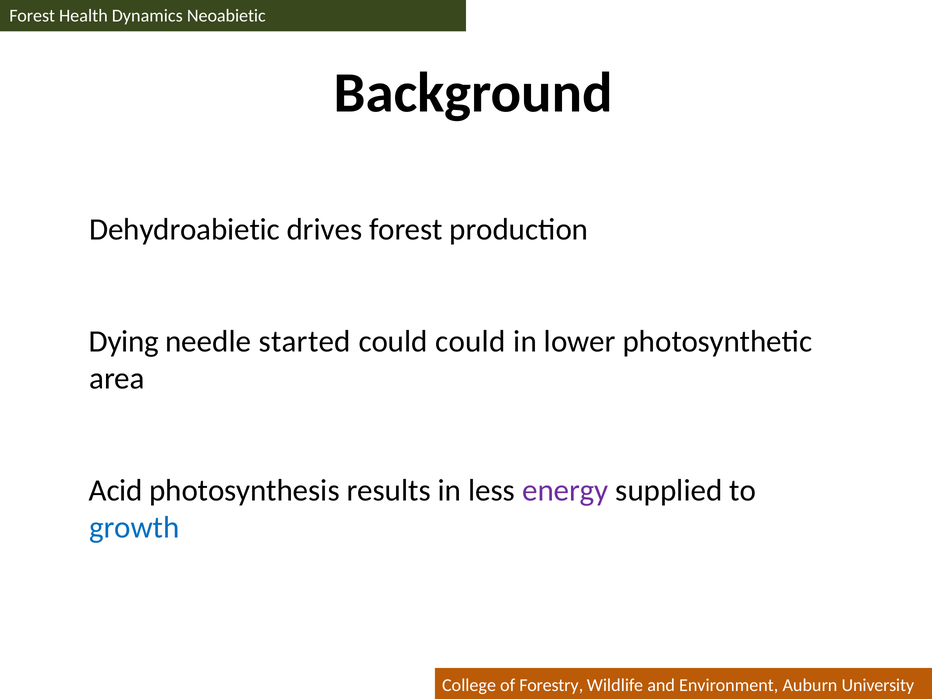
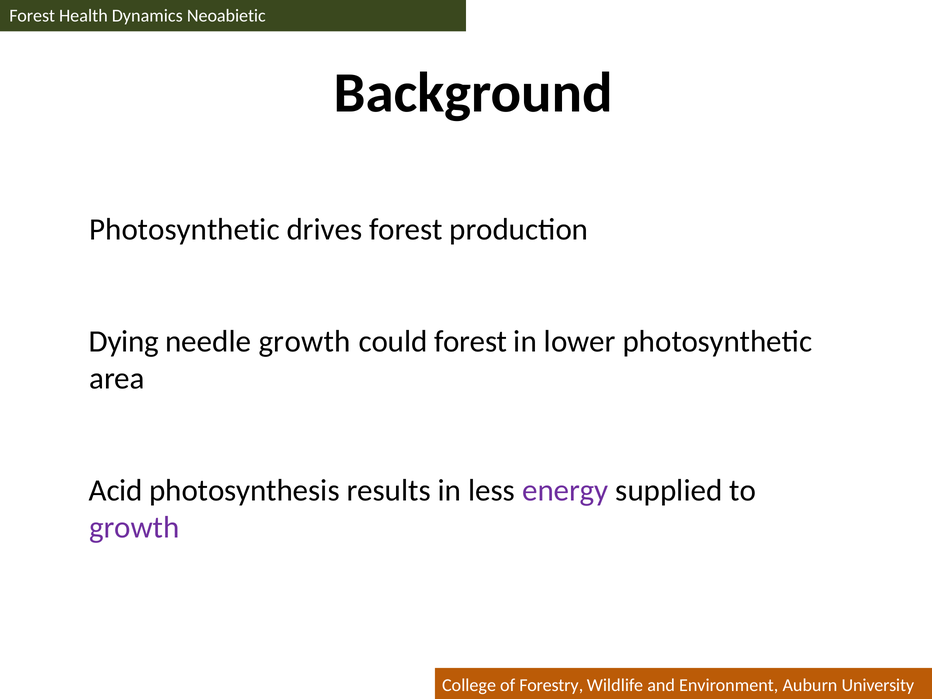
Dehydroabietic: Dehydroabietic -> Photosynthetic (184, 229)
needle started: started -> growth (305, 341)
could could: could -> forest (471, 341)
growth colour: blue -> purple (134, 528)
